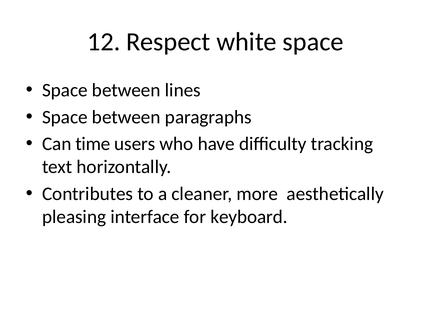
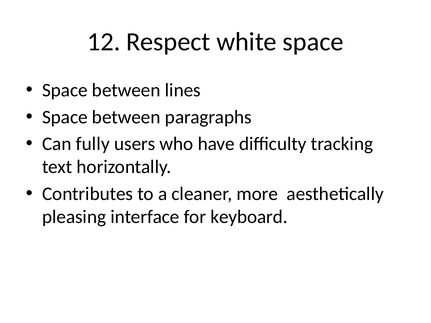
time: time -> fully (93, 144)
